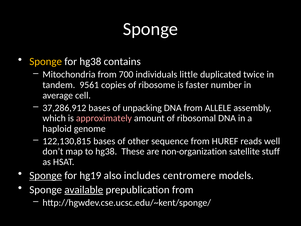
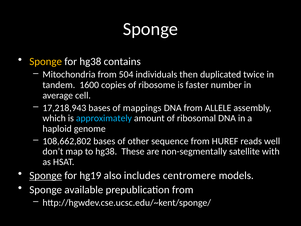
700: 700 -> 504 (126, 74)
little: little -> then (189, 74)
9561: 9561 -> 1600 (89, 85)
37,286,912: 37,286,912 -> 17,218,943 (64, 108)
unpacking: unpacking -> mappings (142, 108)
approximately colour: pink -> light blue (104, 118)
122,130,815: 122,130,815 -> 108,662,802 (67, 141)
non-organization: non-organization -> non-segmentally (194, 151)
stuff: stuff -> with (271, 151)
available underline: present -> none (84, 189)
